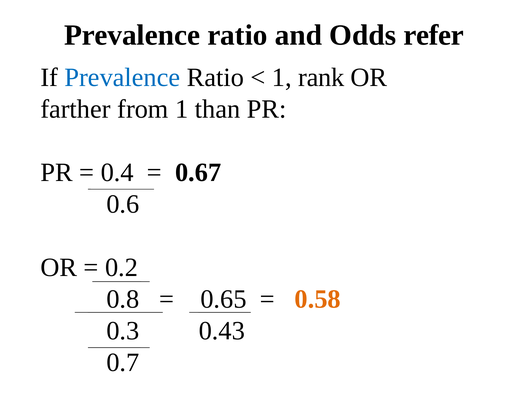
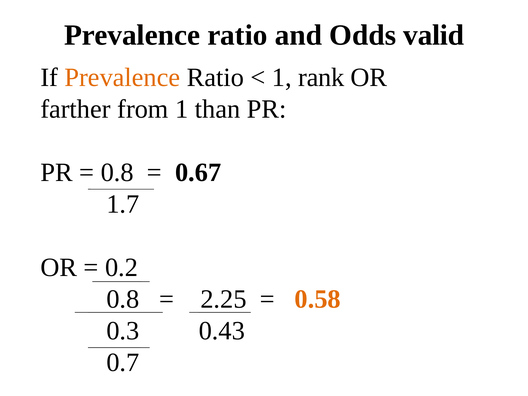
refer: refer -> valid (434, 35)
Prevalence colour: blue -> orange (122, 77)
0.4: 0.4 -> 0.8 (117, 173)
0.6: 0.6 -> 1.7 (123, 204)
0.65: 0.65 -> 2.25 (224, 299)
